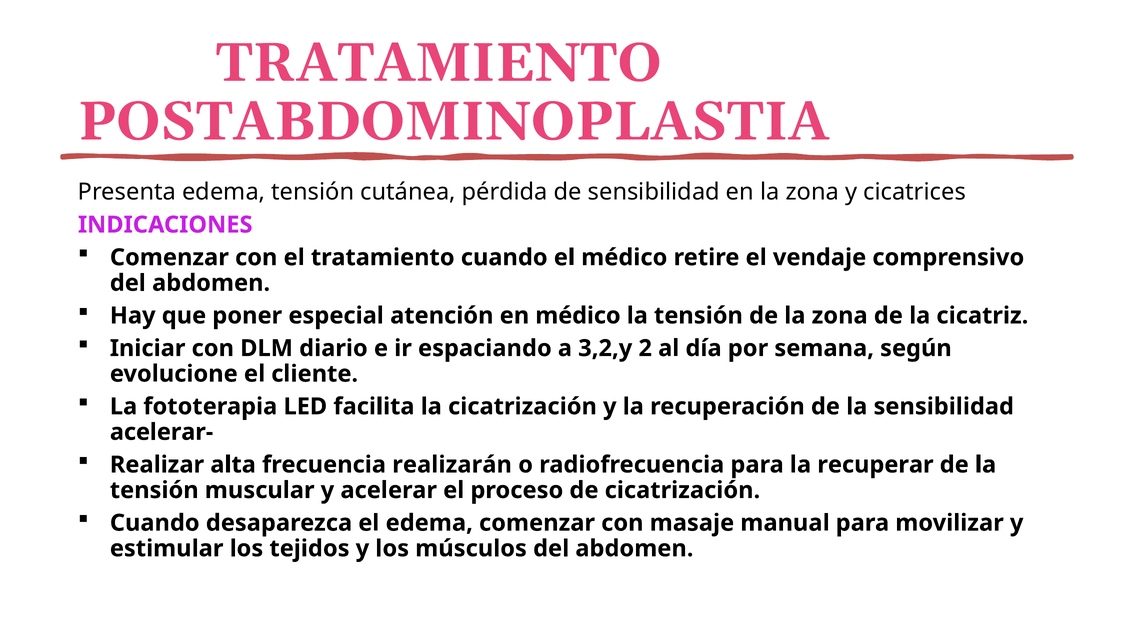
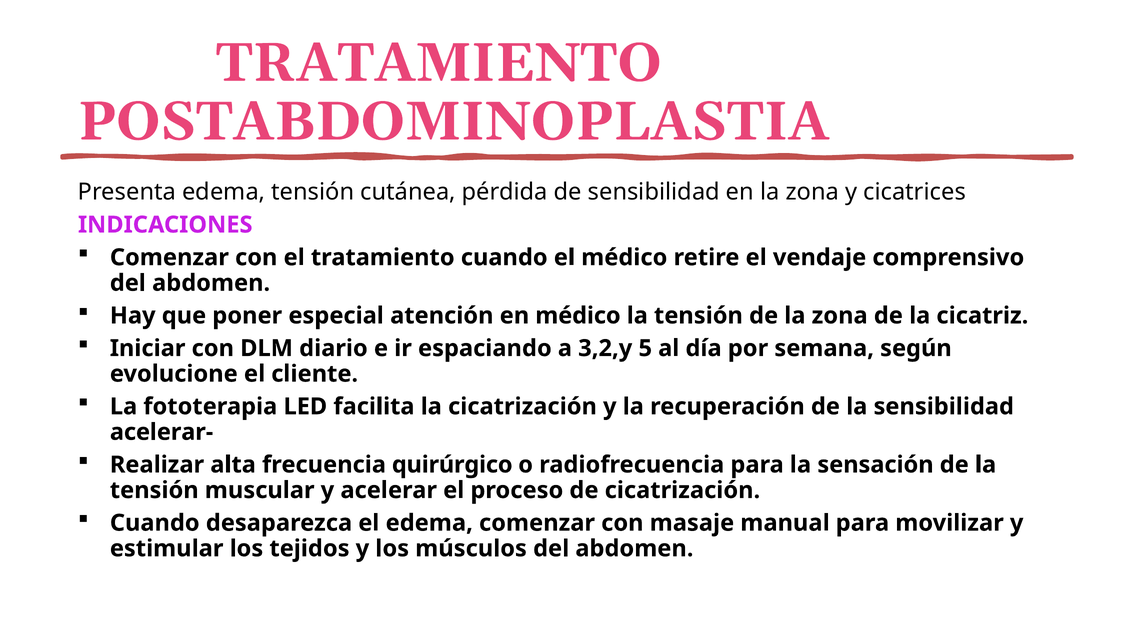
2: 2 -> 5 (645, 348)
realizarán: realizarán -> quirúrgico (452, 465)
recuperar: recuperar -> sensación (875, 465)
